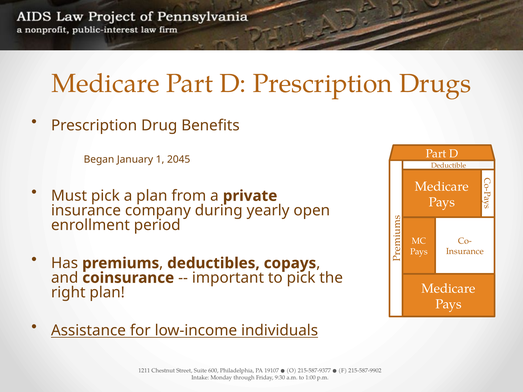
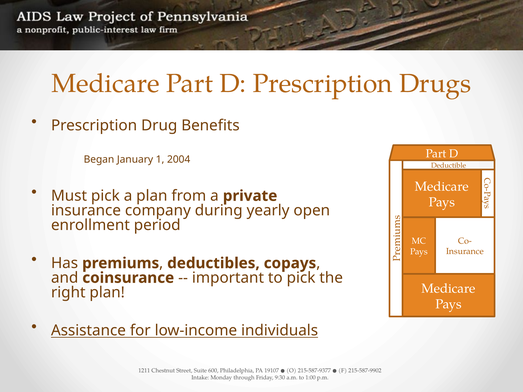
2045: 2045 -> 2004 (179, 160)
